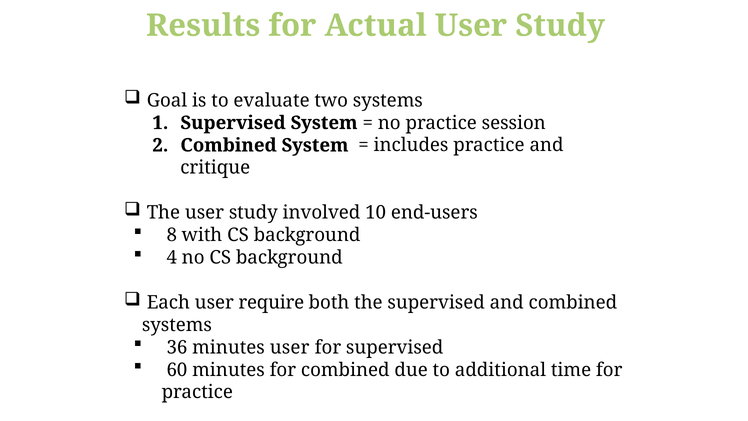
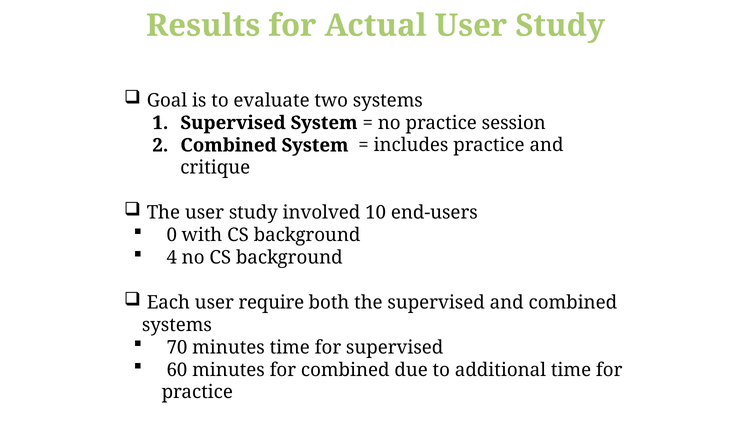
8: 8 -> 0 (172, 235)
36: 36 -> 70 (177, 347)
minutes user: user -> time (290, 347)
